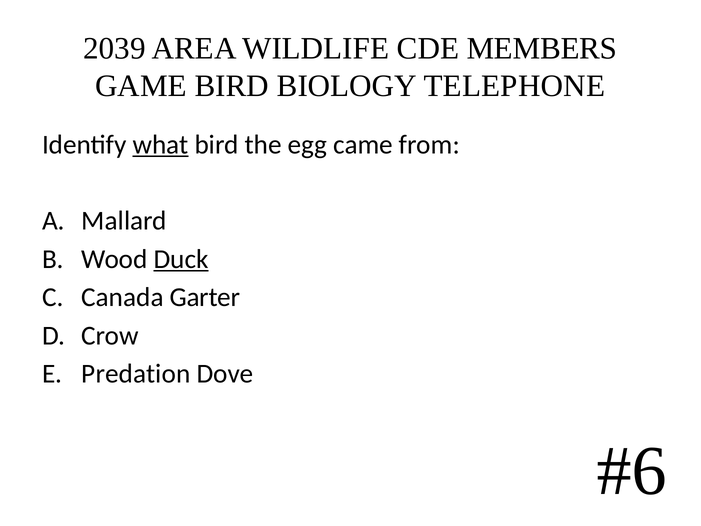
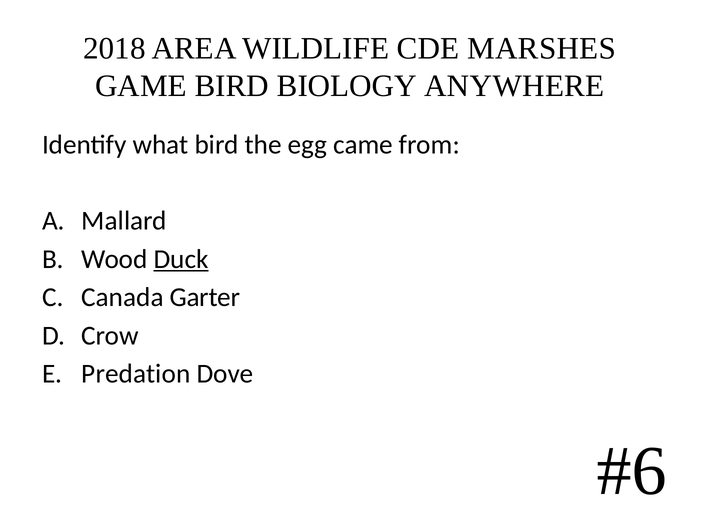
2039: 2039 -> 2018 (114, 48)
MEMBERS: MEMBERS -> MARSHES (542, 48)
TELEPHONE: TELEPHONE -> ANYWHERE (514, 86)
what underline: present -> none (161, 144)
